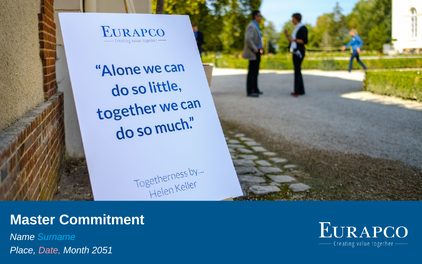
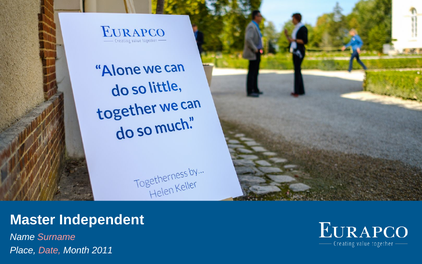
Commitment: Commitment -> Independent (102, 220)
Surname colour: light blue -> pink (56, 237)
2051: 2051 -> 2011 (102, 250)
